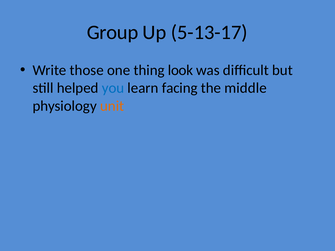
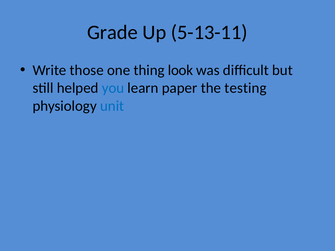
Group: Group -> Grade (112, 32)
5-13-17: 5-13-17 -> 5-13-11 (209, 32)
facing: facing -> paper (180, 88)
middle: middle -> testing (246, 88)
unit colour: orange -> blue (112, 106)
